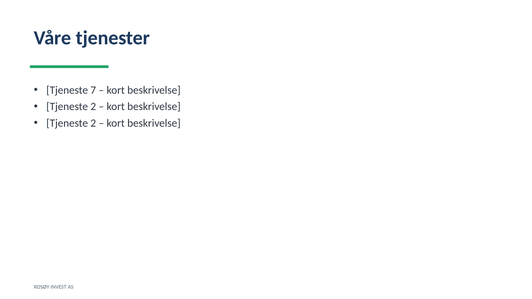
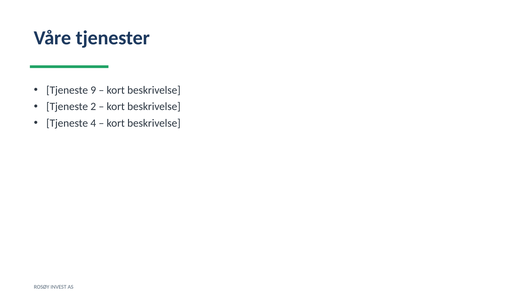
7: 7 -> 9 (93, 90)
2: 2 -> 4 (93, 123)
